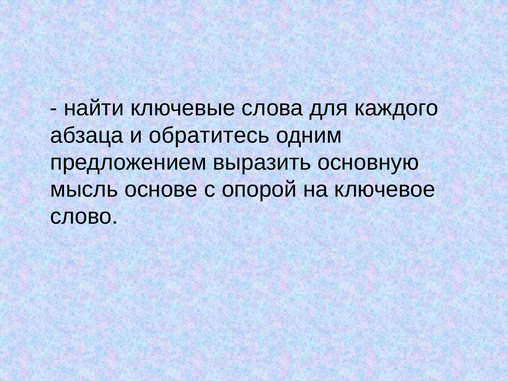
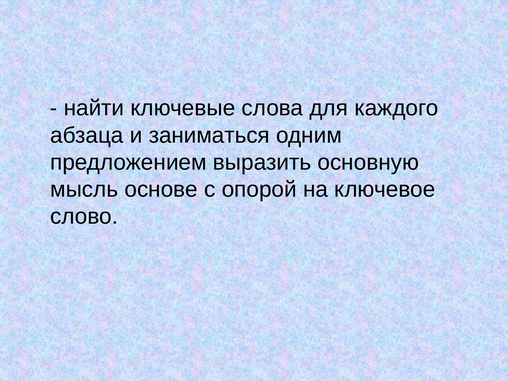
обратитесь: обратитесь -> заниматься (209, 135)
